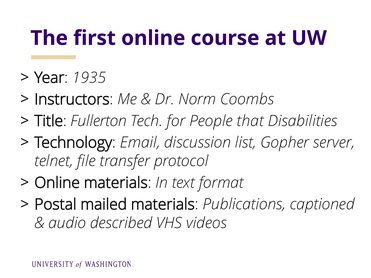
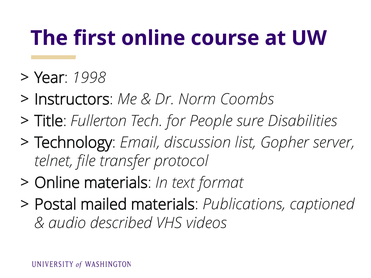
1935: 1935 -> 1998 (89, 78)
that: that -> sure (250, 121)
